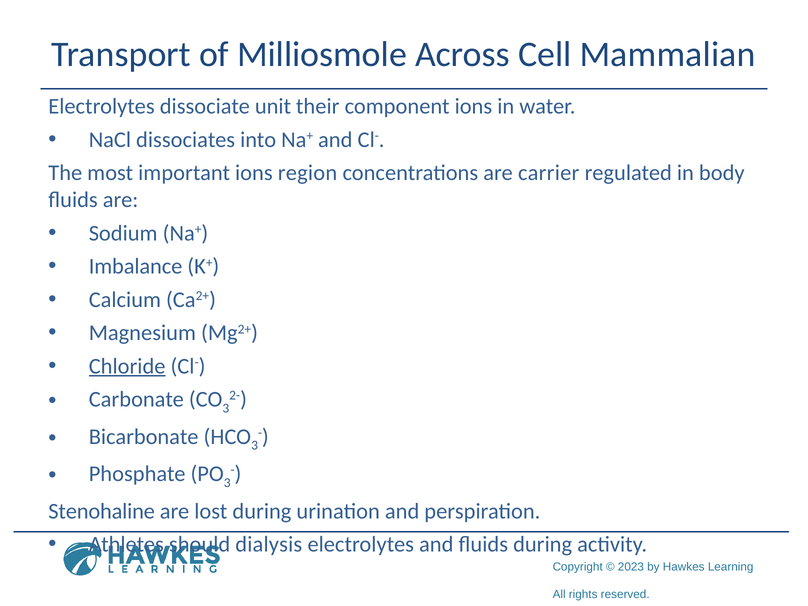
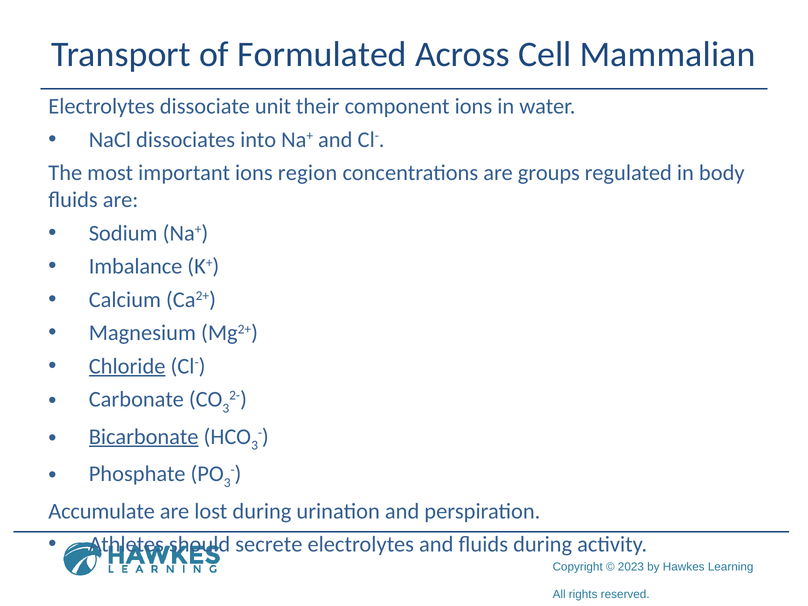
Milliosmole: Milliosmole -> Formulated (322, 54)
carrier: carrier -> groups (549, 173)
Bicarbonate underline: none -> present (144, 437)
Stenohaline: Stenohaline -> Accumulate (102, 511)
dialysis: dialysis -> secrete (269, 544)
